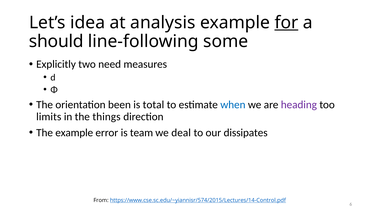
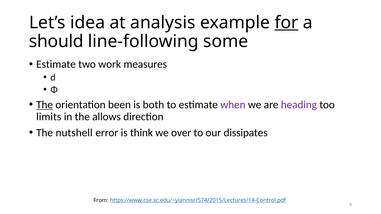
Explicitly: Explicitly -> Estimate (56, 64)
need: need -> work (110, 64)
The underline: none -> present (45, 105)
total: total -> both (153, 105)
when colour: blue -> purple (233, 105)
things: things -> allows (107, 117)
The example: example -> nutshell (74, 133)
team: team -> think (142, 133)
deal: deal -> over (181, 133)
